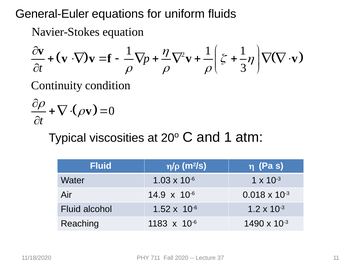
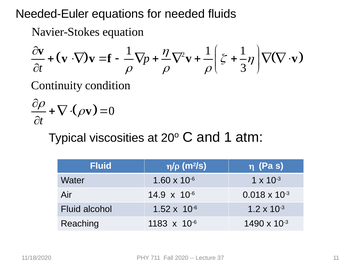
General-Euler: General-Euler -> Needed-Euler (52, 14)
uniform: uniform -> needed (185, 14)
1.03: 1.03 -> 1.60 (162, 181)
